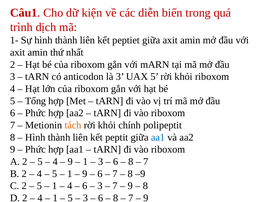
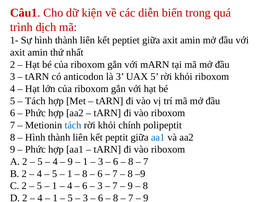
Tổng: Tổng -> Tách (35, 101)
tách colour: orange -> blue (73, 125)
9: 9 -> 8 (85, 173)
